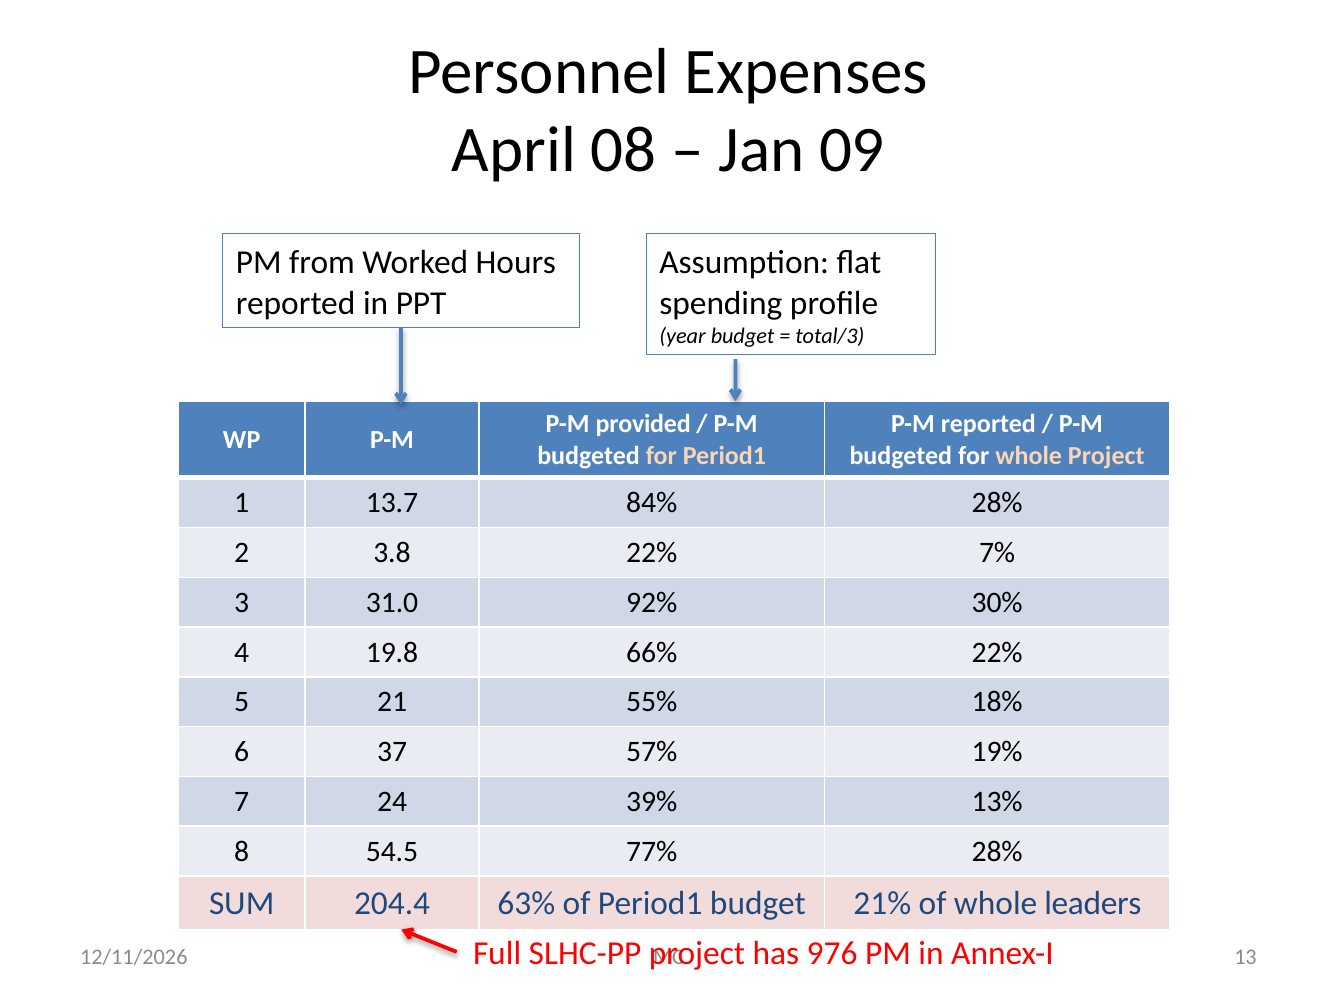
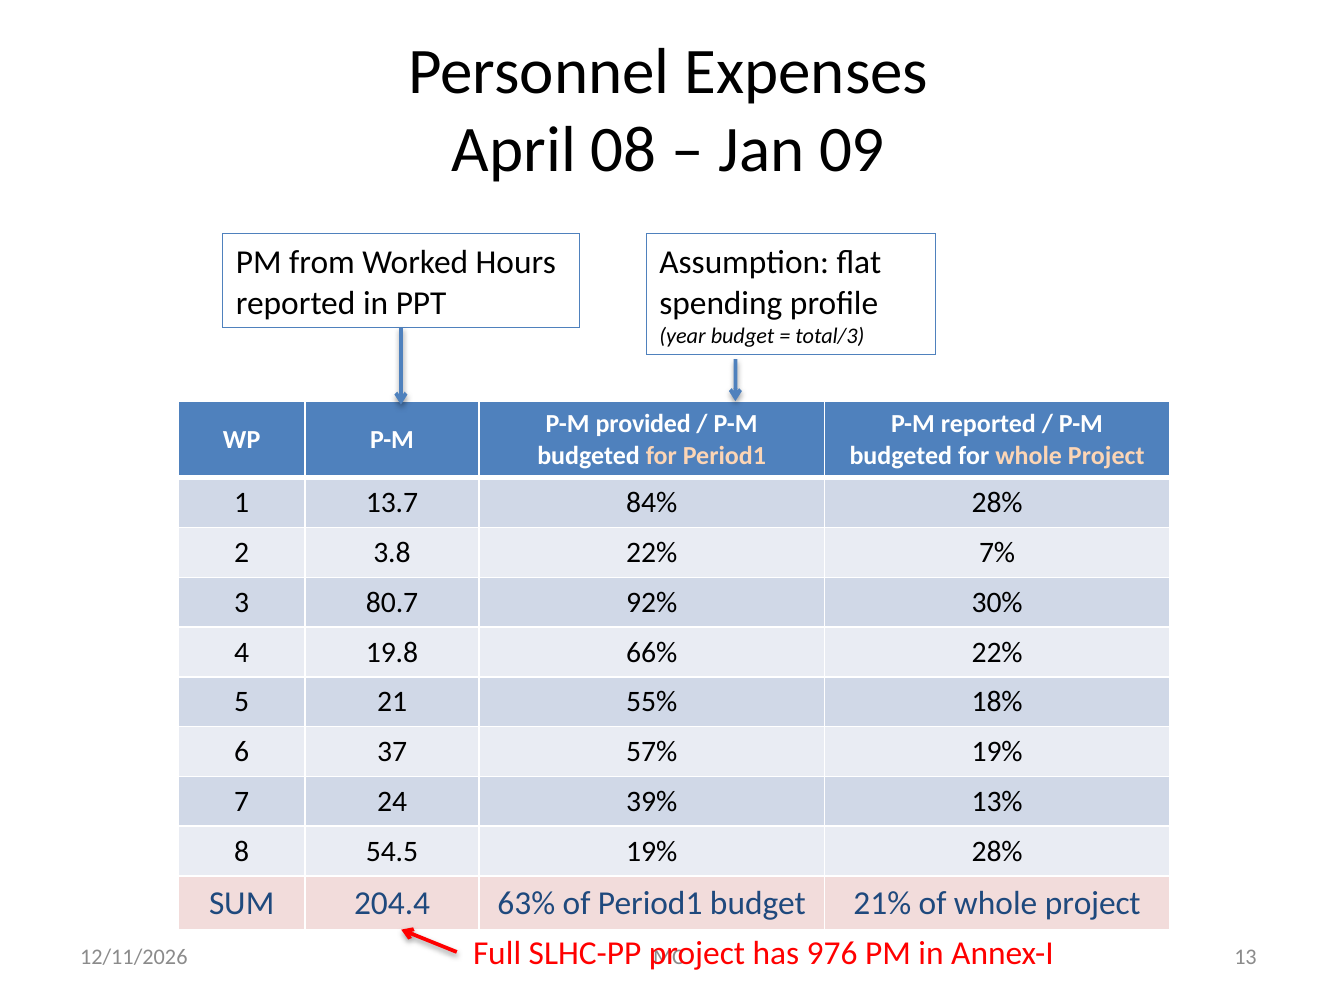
31.0: 31.0 -> 80.7 (392, 602)
54.5 77%: 77% -> 19% (652, 851)
of whole leaders: leaders -> project (1093, 903)
